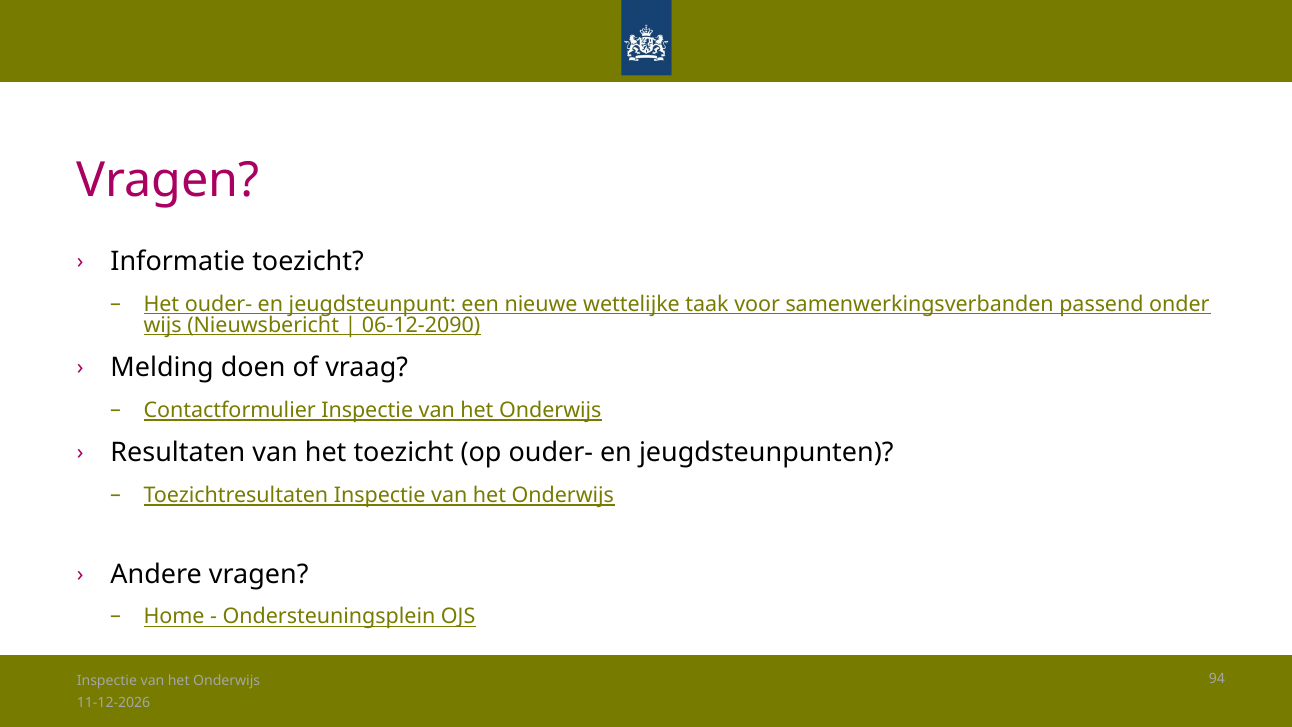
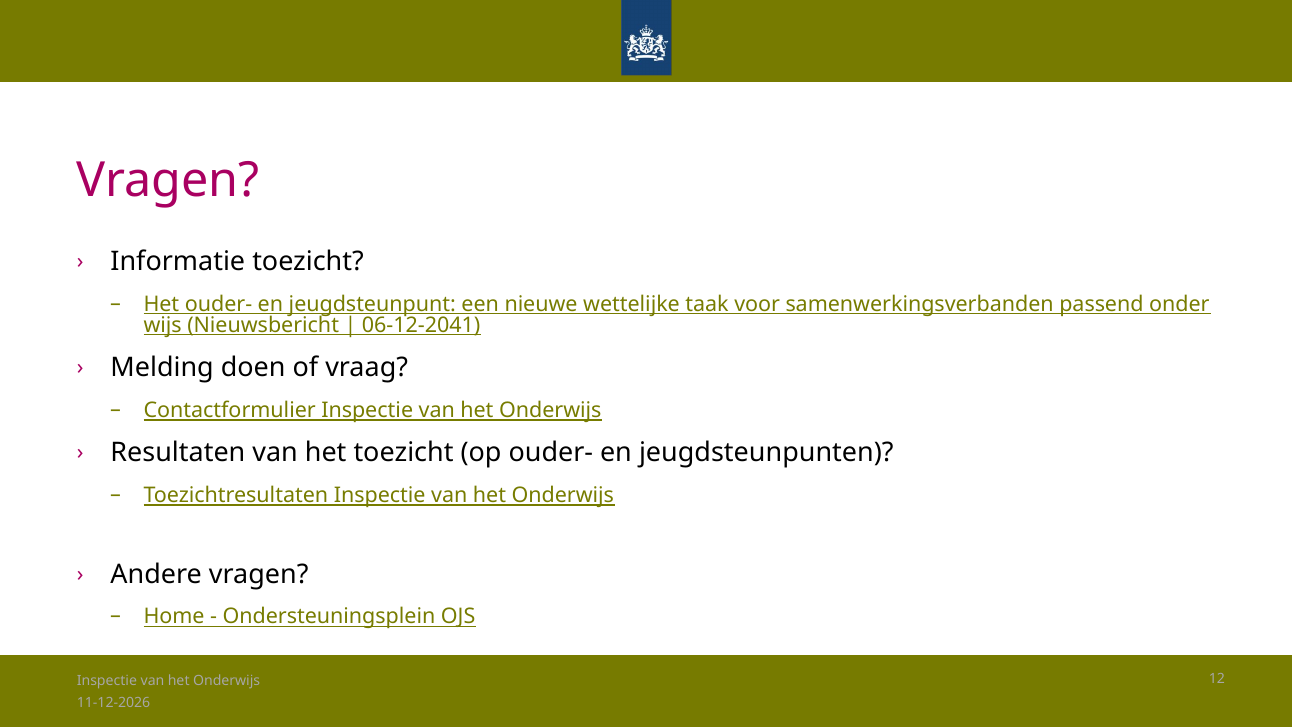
06-12-2090: 06-12-2090 -> 06-12-2041 (421, 325)
94: 94 -> 12 (1217, 679)
